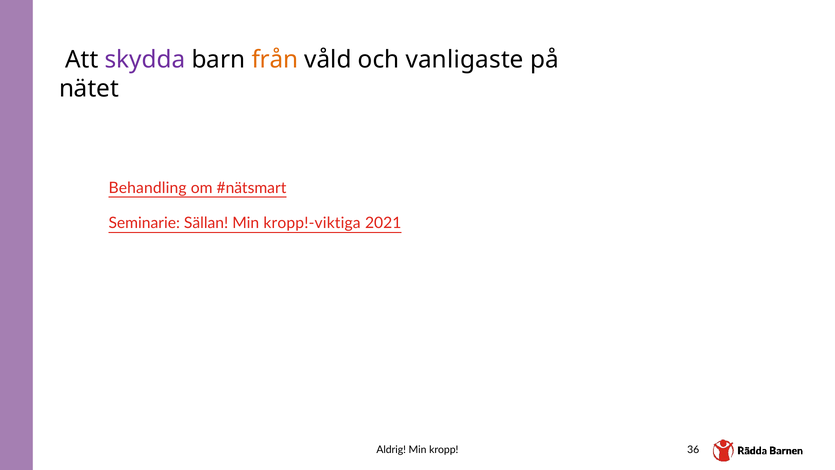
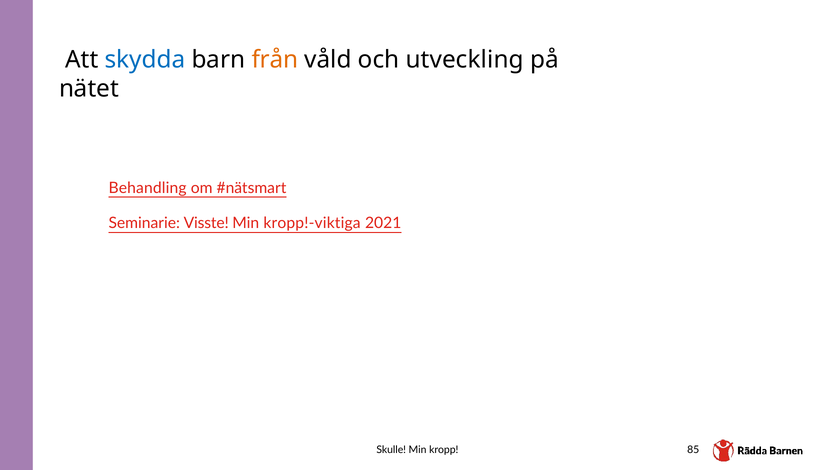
skydda colour: purple -> blue (145, 59)
vanligaste: vanligaste -> utveckling (465, 59)
Sällan: Sällan -> Visste (206, 223)
Aldrig: Aldrig -> Skulle (391, 449)
36: 36 -> 85 (693, 449)
